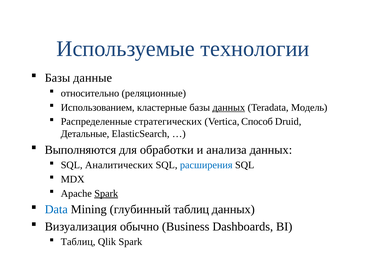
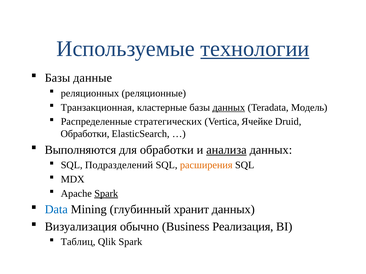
технологии underline: none -> present (255, 49)
относительно: относительно -> реляционных (90, 93)
Использованием: Использованием -> Транзакционная (98, 108)
Способ: Способ -> Ячейке (257, 122)
Детальные: Детальные -> Обработки (85, 134)
анализа underline: none -> present (226, 150)
Аналитических: Аналитических -> Подразделений (119, 165)
расширения colour: blue -> orange (206, 165)
глубинный таблиц: таблиц -> хранит (191, 210)
Dashboards: Dashboards -> Реализация (243, 227)
